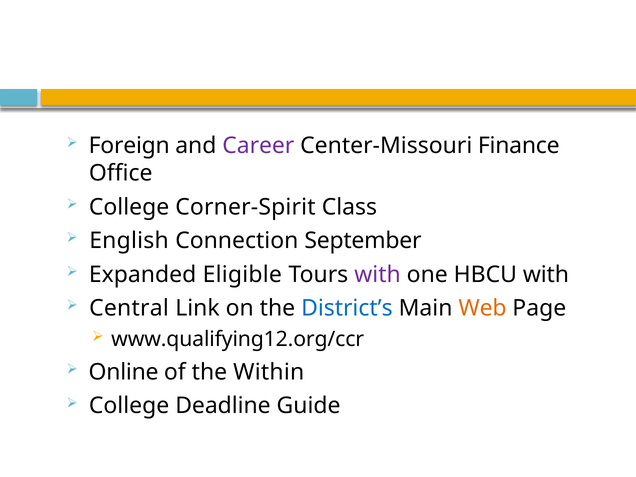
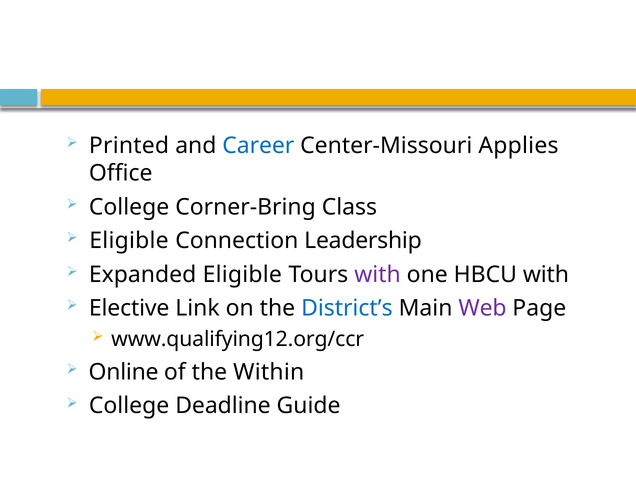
Foreign: Foreign -> Printed (129, 146)
Career colour: purple -> blue (258, 146)
Finance: Finance -> Applies (519, 146)
Corner-Spirit: Corner-Spirit -> Corner-Bring (246, 207)
English: English -> Eligible (129, 241)
September: September -> Leadership (363, 241)
Central: Central -> Elective (129, 308)
Web colour: orange -> purple (483, 308)
